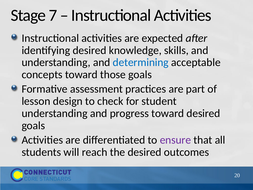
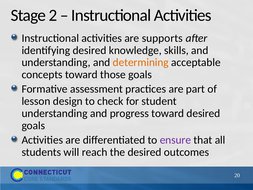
7: 7 -> 2 (53, 15)
expected: expected -> supports (162, 38)
determining colour: blue -> orange (141, 62)
